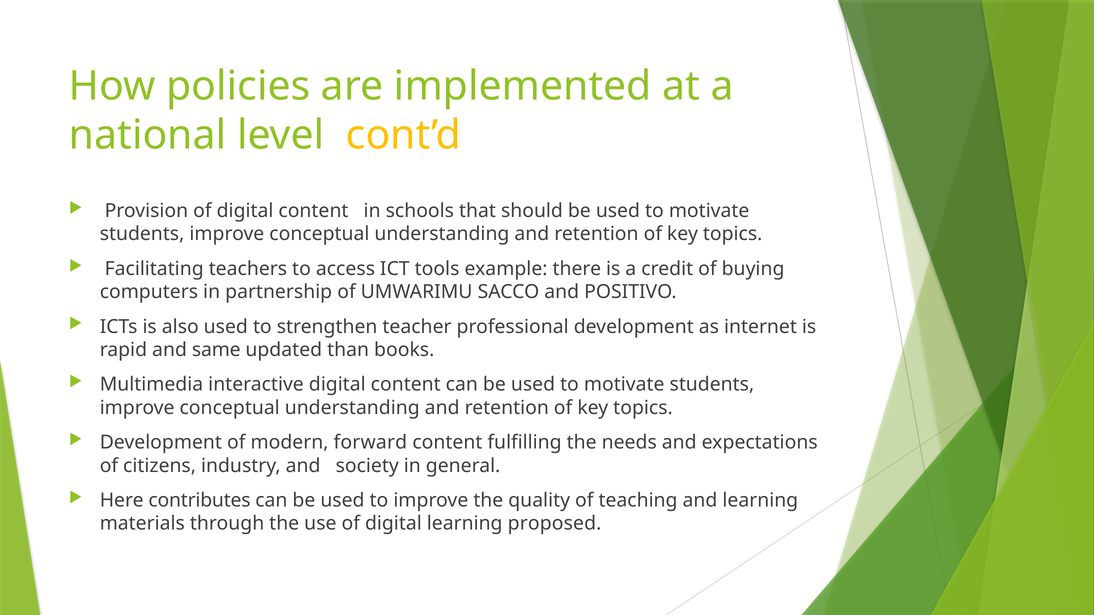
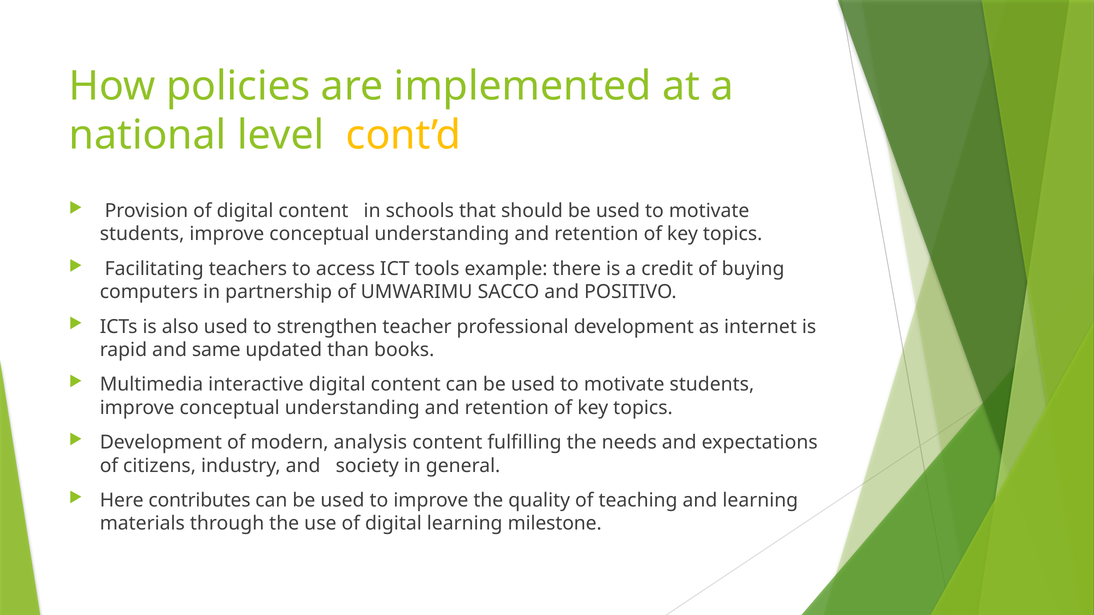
forward: forward -> analysis (370, 443)
proposed: proposed -> milestone (555, 524)
